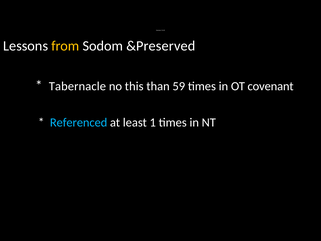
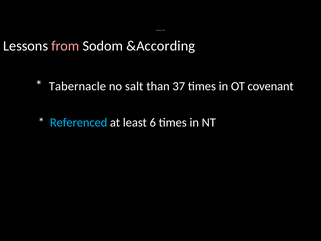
from colour: yellow -> pink (65, 46)
&Preserved: &Preserved -> &According (161, 46)
this: this -> salt (134, 86)
59: 59 -> 37 (179, 86)
1: 1 -> 6 (153, 122)
